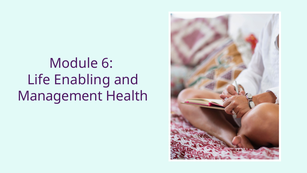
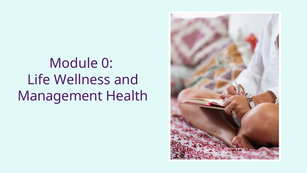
6: 6 -> 0 (107, 63)
Enabling: Enabling -> Wellness (82, 80)
